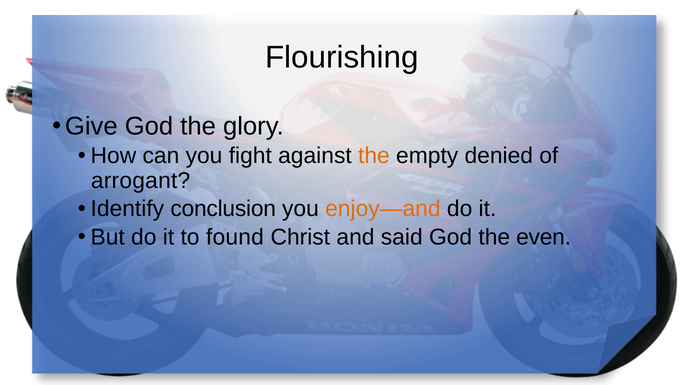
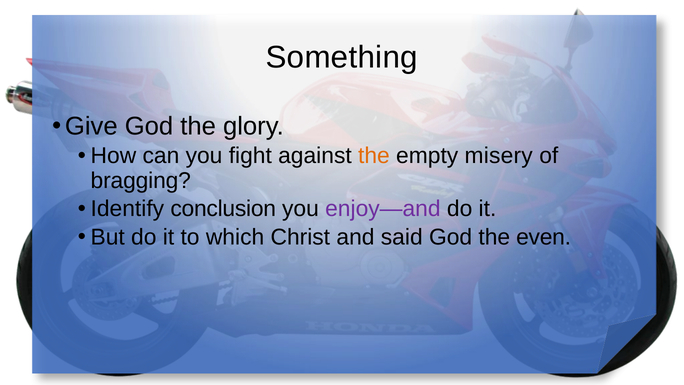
Flourishing: Flourishing -> Something (342, 57)
denied: denied -> misery (499, 156)
arrogant: arrogant -> bragging (141, 180)
enjoy—and colour: orange -> purple (383, 209)
found: found -> which (235, 237)
